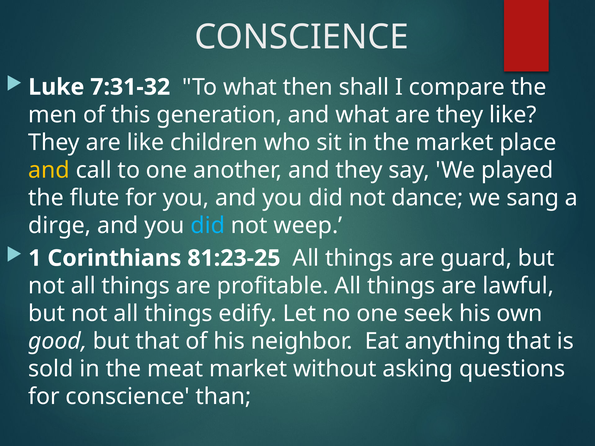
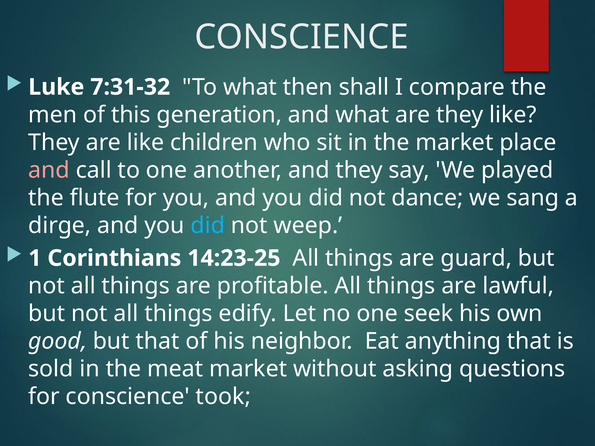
and colour: yellow -> pink (49, 170)
81:23-25: 81:23-25 -> 14:23-25 (234, 258)
than: than -> took (223, 397)
